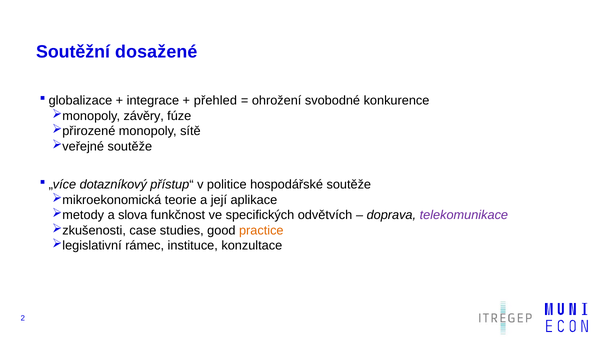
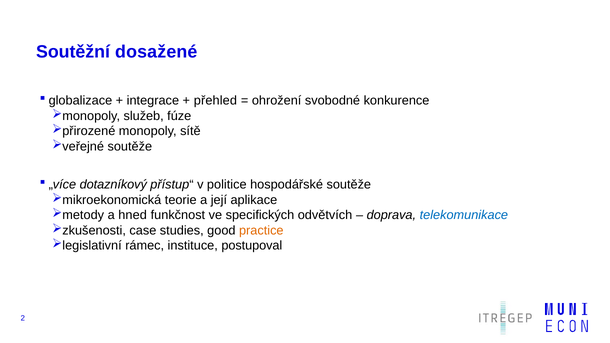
závěry: závěry -> služeb (144, 116)
slova: slova -> hned (133, 215)
telekomunikace colour: purple -> blue (464, 215)
konzultace: konzultace -> postupoval (252, 246)
